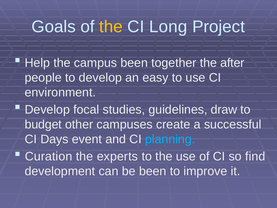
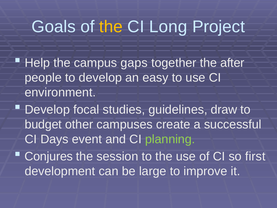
campus been: been -> gaps (134, 63)
planning colour: light blue -> light green (170, 139)
Curation: Curation -> Conjures (49, 156)
experts: experts -> session (117, 156)
find: find -> first (255, 156)
be been: been -> large (153, 171)
